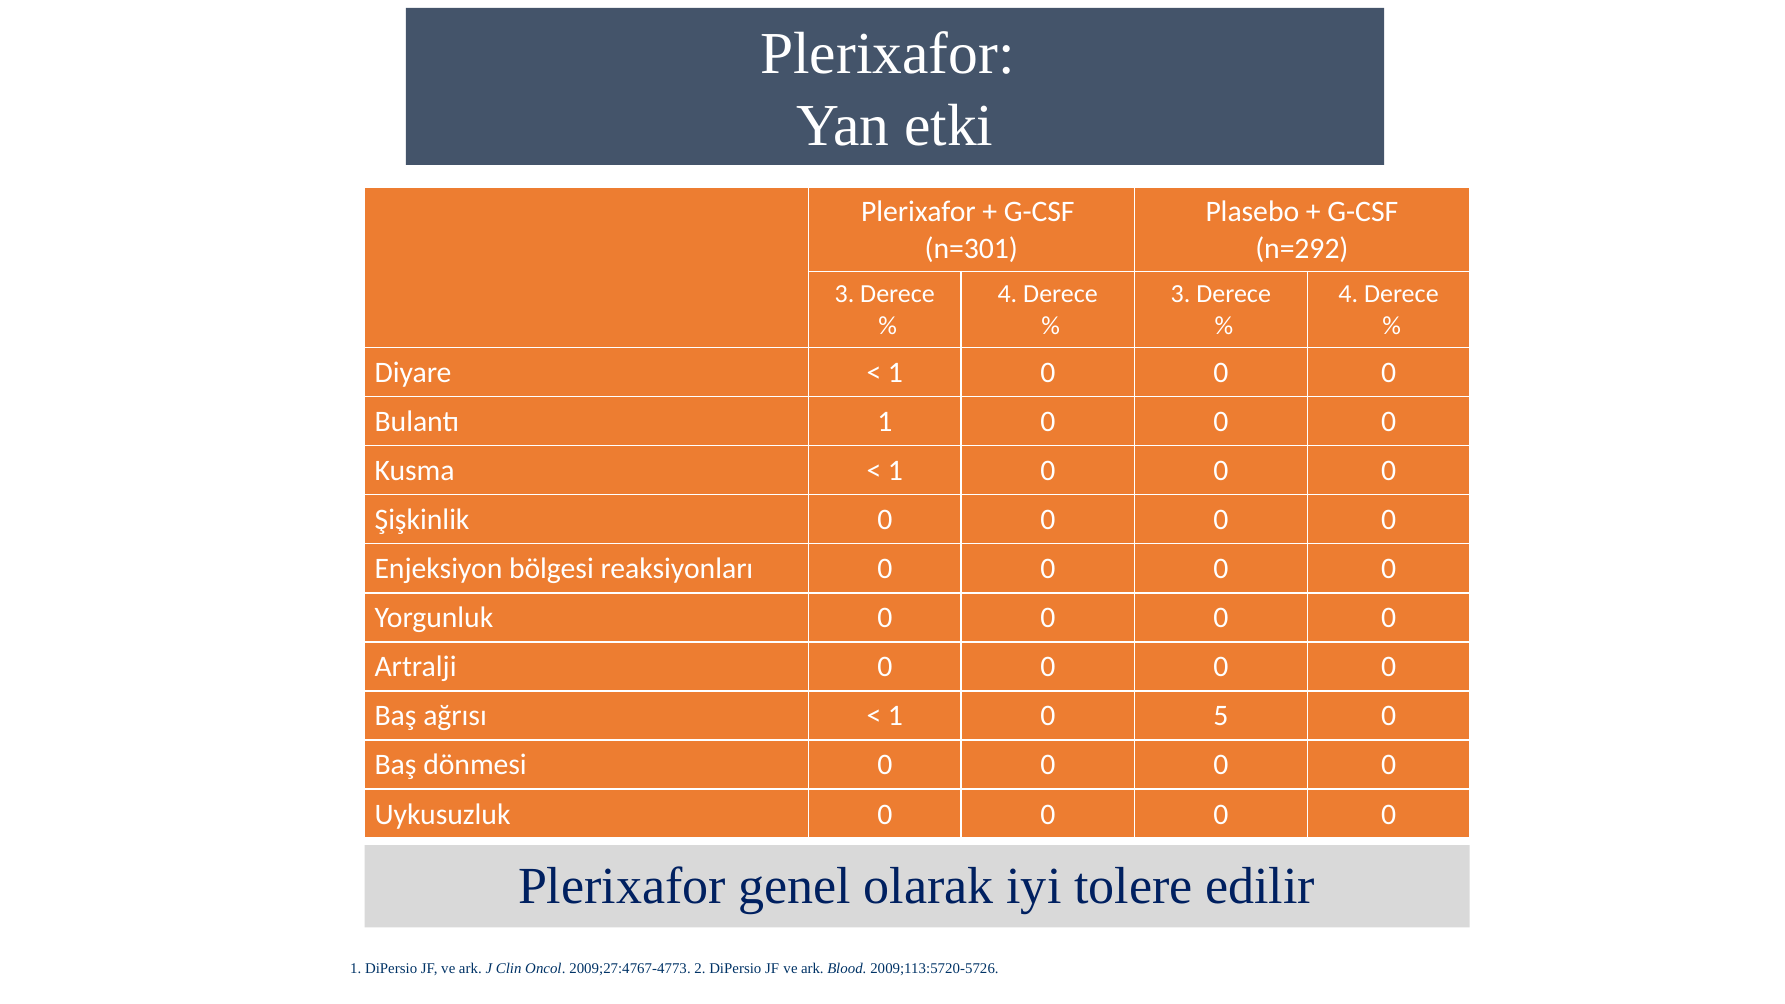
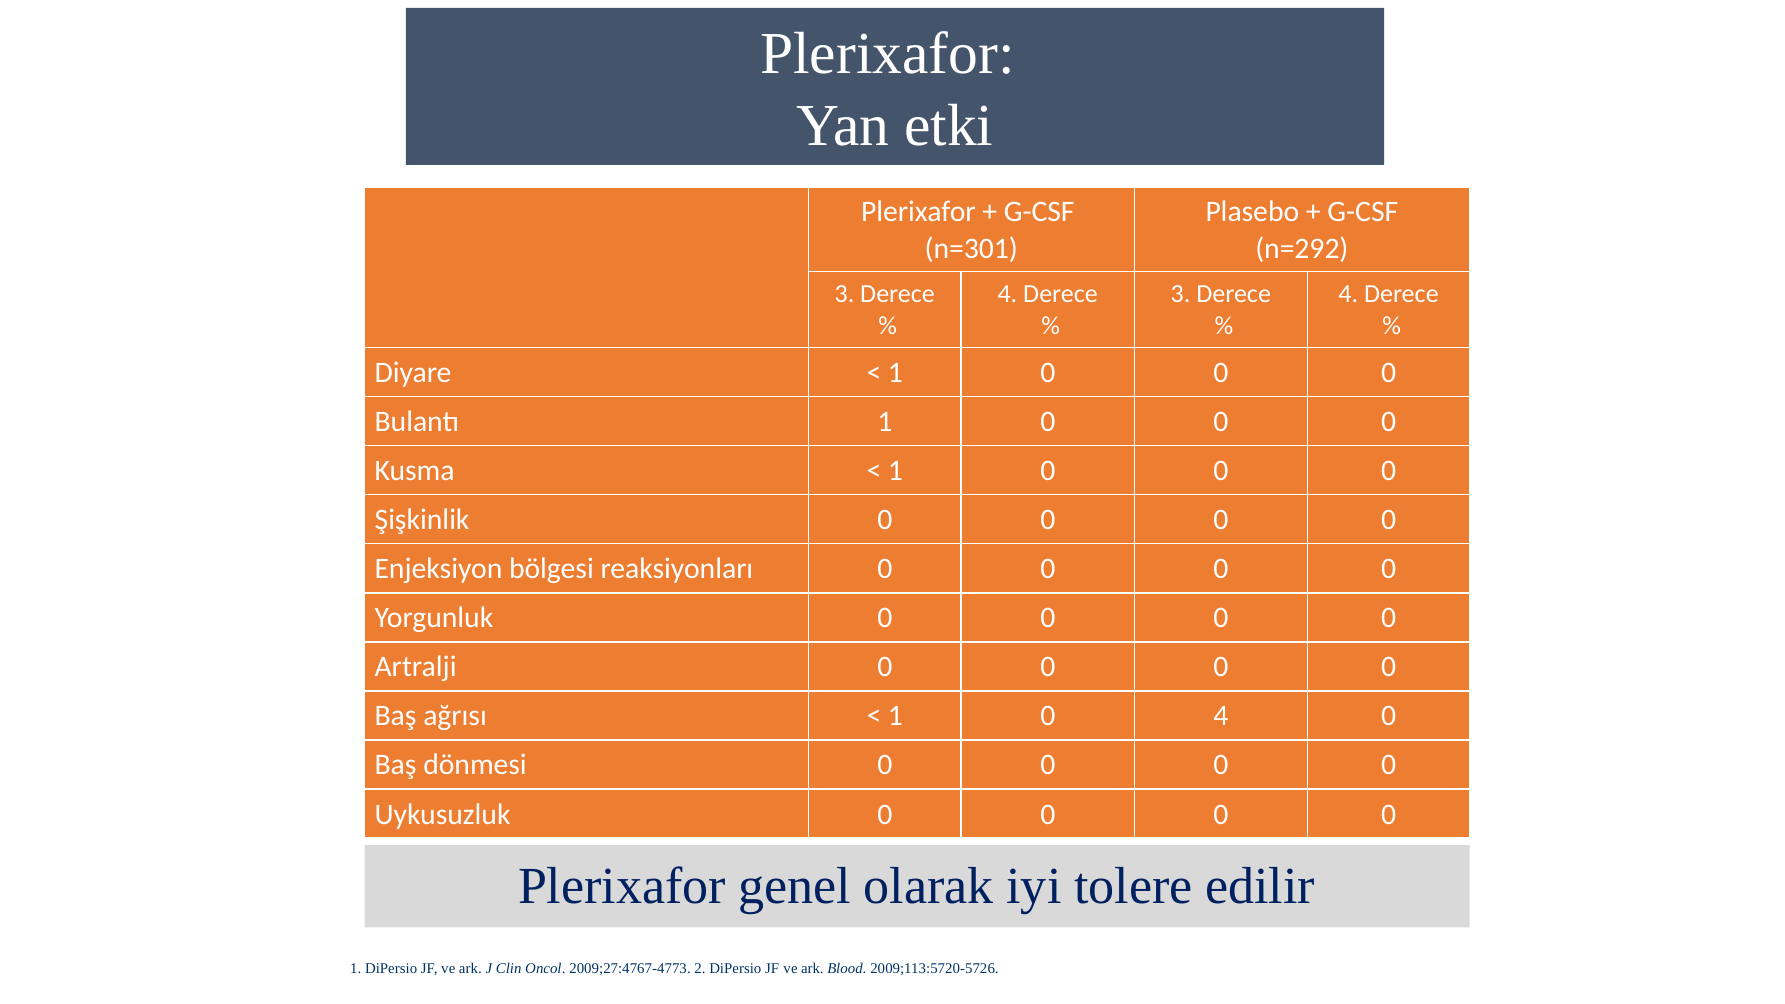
5: 5 -> 4 (1221, 716)
